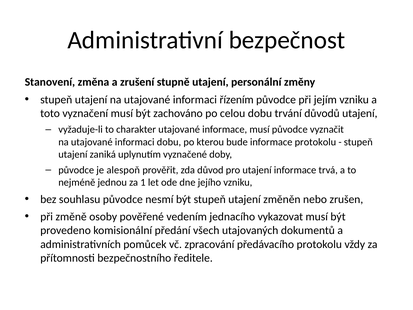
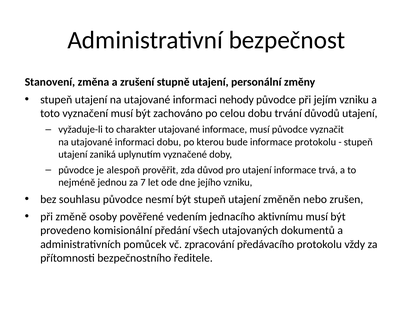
řízením: řízením -> nehody (237, 99)
1: 1 -> 7 (143, 182)
vykazovat: vykazovat -> aktivnímu (280, 217)
